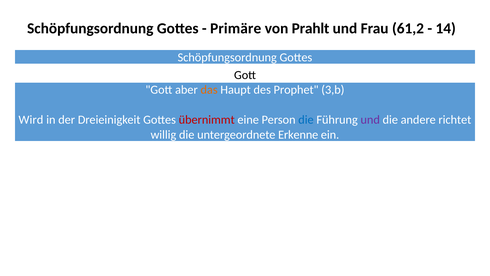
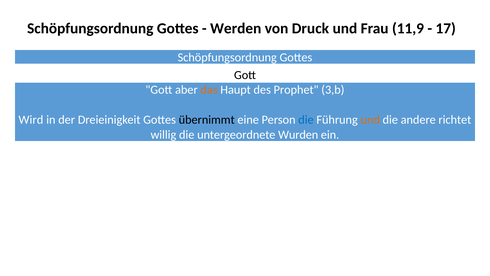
Primäre: Primäre -> Werden (236, 29)
Prahlt: Prahlt -> Druck (310, 29)
61,2: 61,2 -> 11,9 (408, 29)
14: 14 -> 17 (446, 29)
übernimmt colour: red -> black (207, 120)
und colour: purple -> orange (370, 120)
Erkenne: Erkenne -> Wurden (298, 135)
